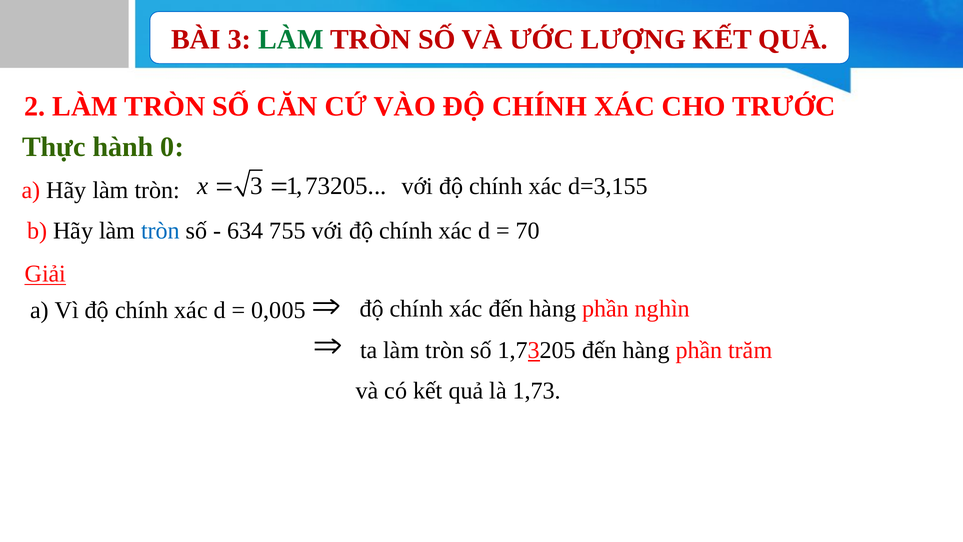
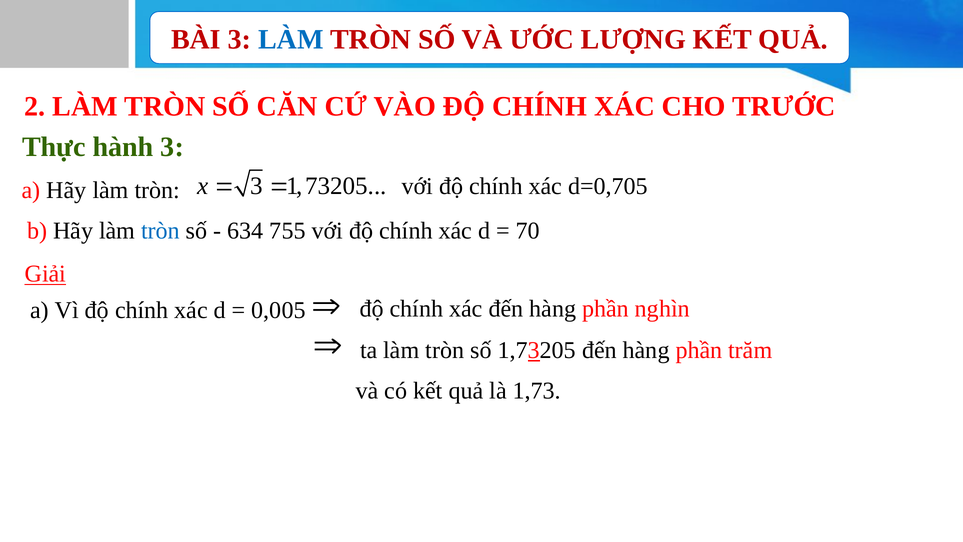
LÀM colour: green -> blue (291, 39)
hành 0: 0 -> 3 (172, 147)
d=3,155: d=3,155 -> d=0,705 (608, 186)
